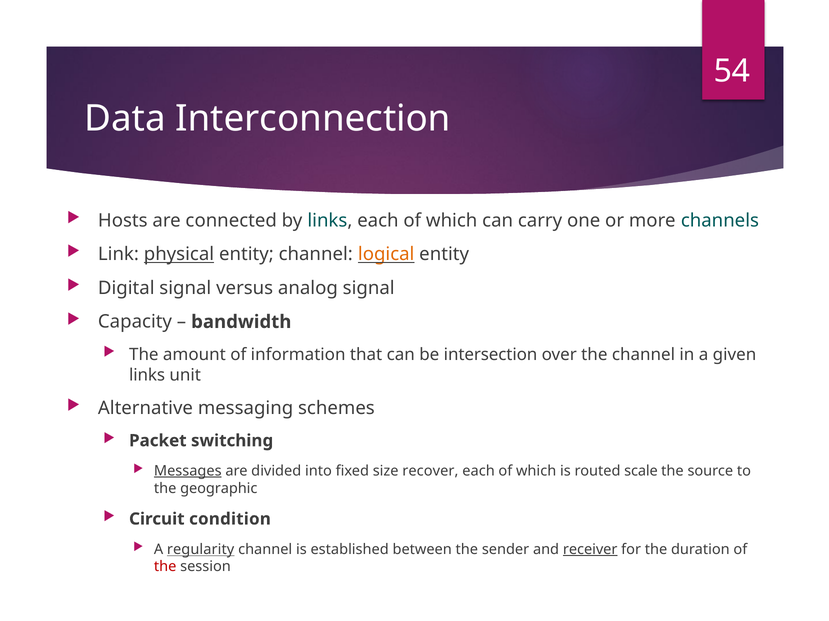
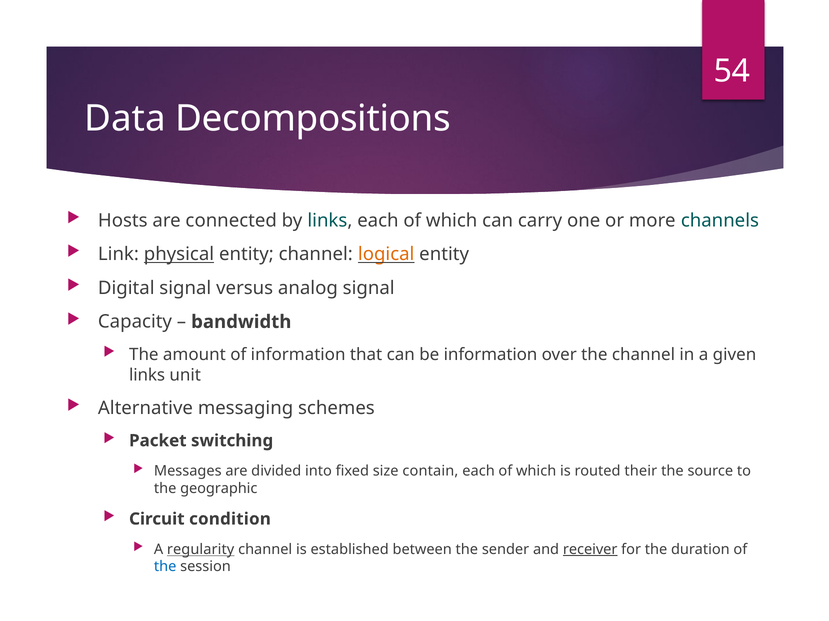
Interconnection: Interconnection -> Decompositions (313, 119)
be intersection: intersection -> information (491, 355)
Messages underline: present -> none (188, 471)
recover: recover -> contain (430, 471)
scale: scale -> their (641, 471)
the colour: red -> blue (165, 567)
